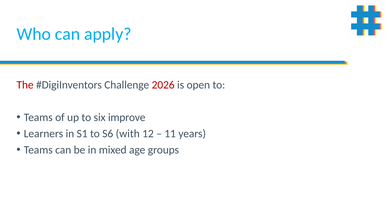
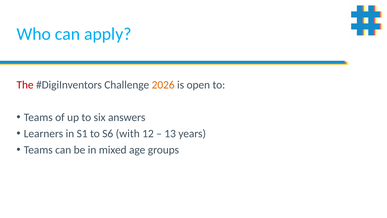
2026 colour: red -> orange (163, 85)
improve: improve -> answers (127, 117)
11: 11 -> 13 (170, 133)
